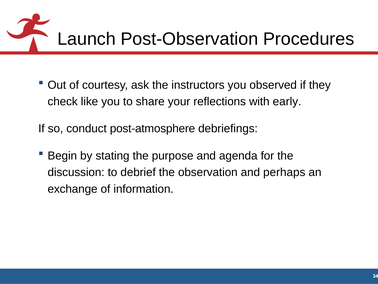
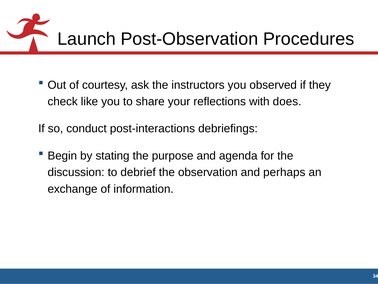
early: early -> does (287, 101)
post-atmosphere: post-atmosphere -> post-interactions (152, 128)
